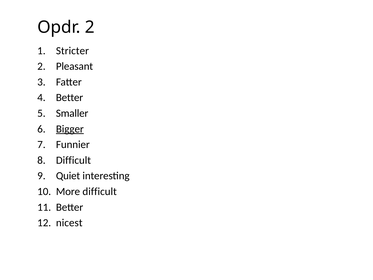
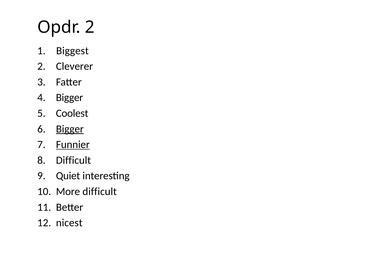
Stricter: Stricter -> Biggest (72, 51)
Pleasant: Pleasant -> Cleverer (74, 66)
Better: Better -> Bigger (70, 98)
Smaller: Smaller -> Coolest (72, 113)
Funnier underline: none -> present (73, 144)
